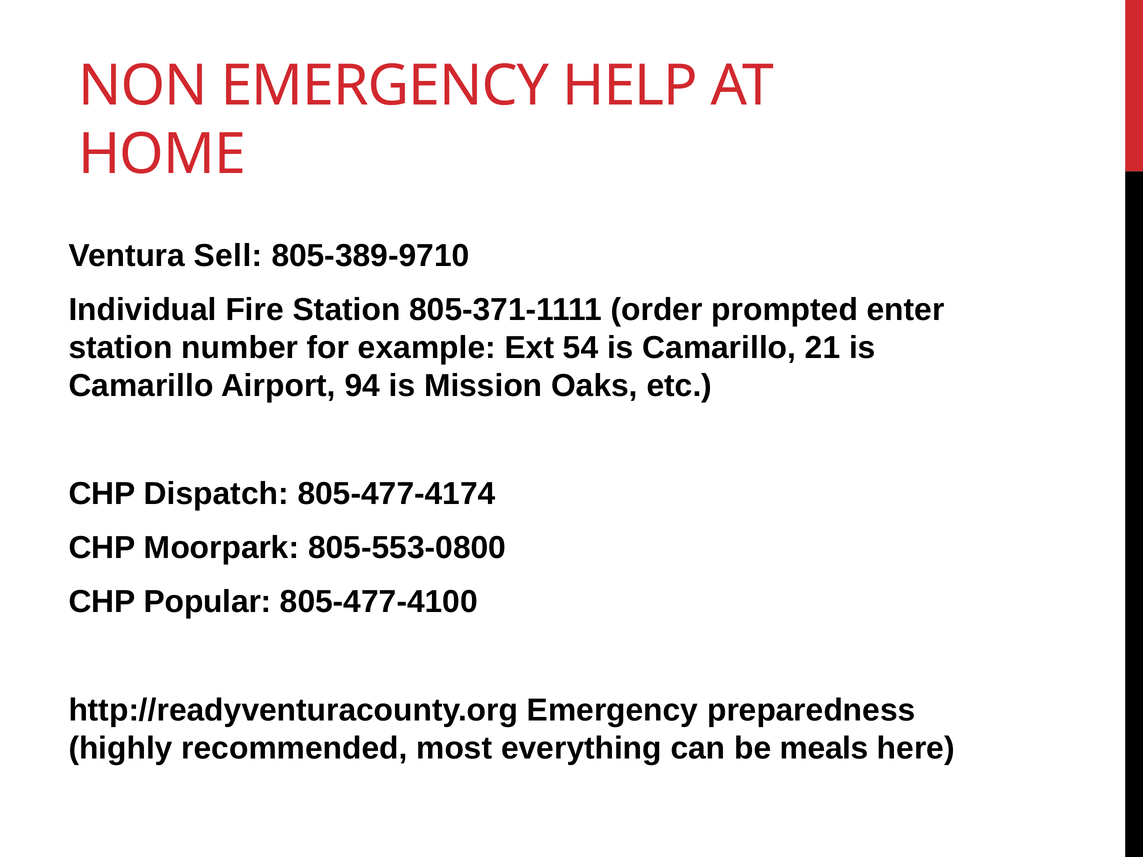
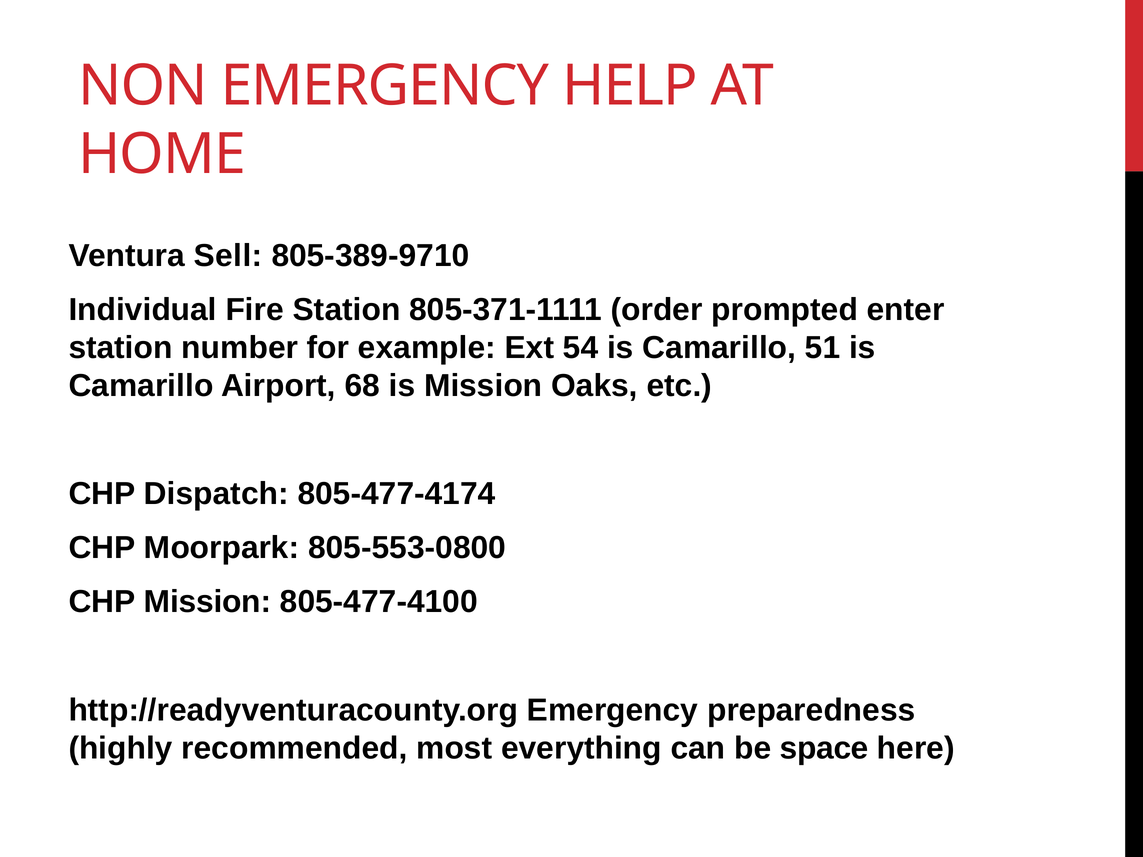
21: 21 -> 51 (823, 348)
94: 94 -> 68 (362, 386)
CHP Popular: Popular -> Mission (208, 602)
meals: meals -> space (824, 748)
